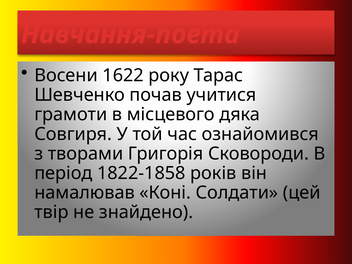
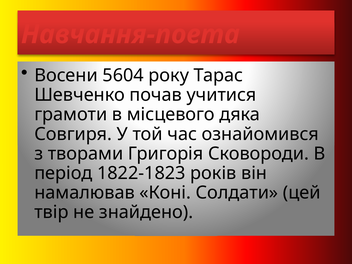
1622: 1622 -> 5604 (123, 75)
1822-1858: 1822-1858 -> 1822-1823 (141, 173)
